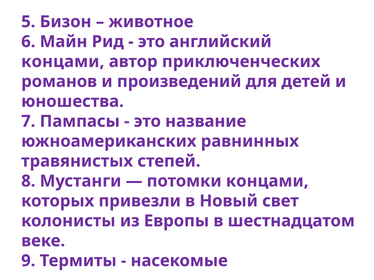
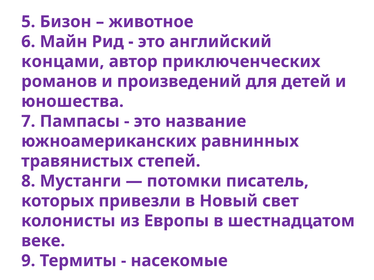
потомки концами: концами -> писатель (267, 181)
